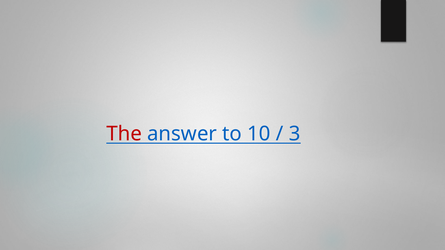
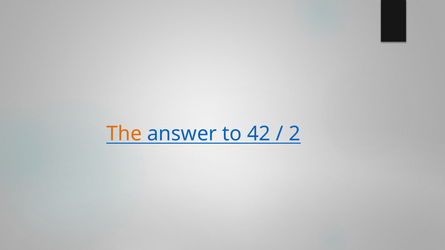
The colour: red -> orange (124, 134)
10: 10 -> 42 (259, 134)
3: 3 -> 2 (295, 134)
